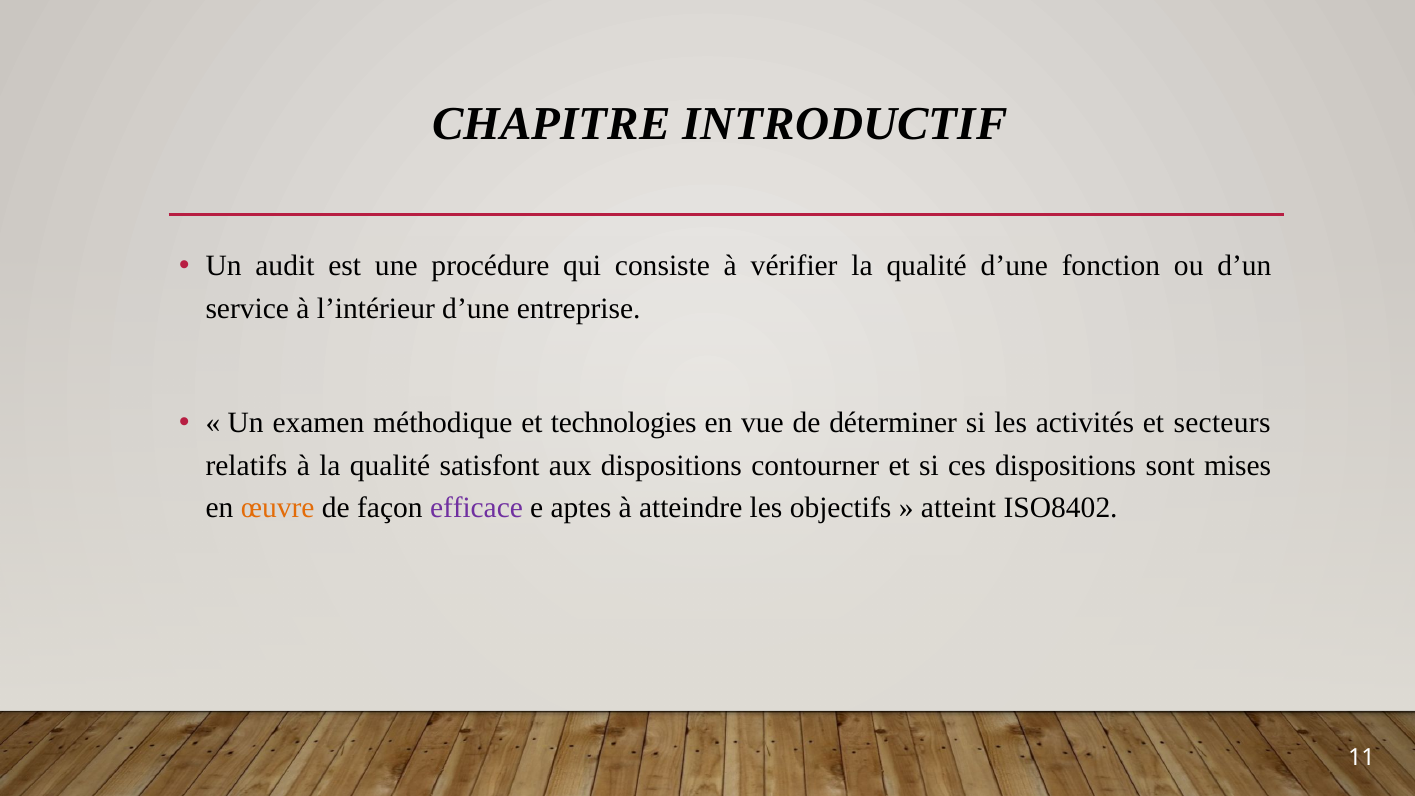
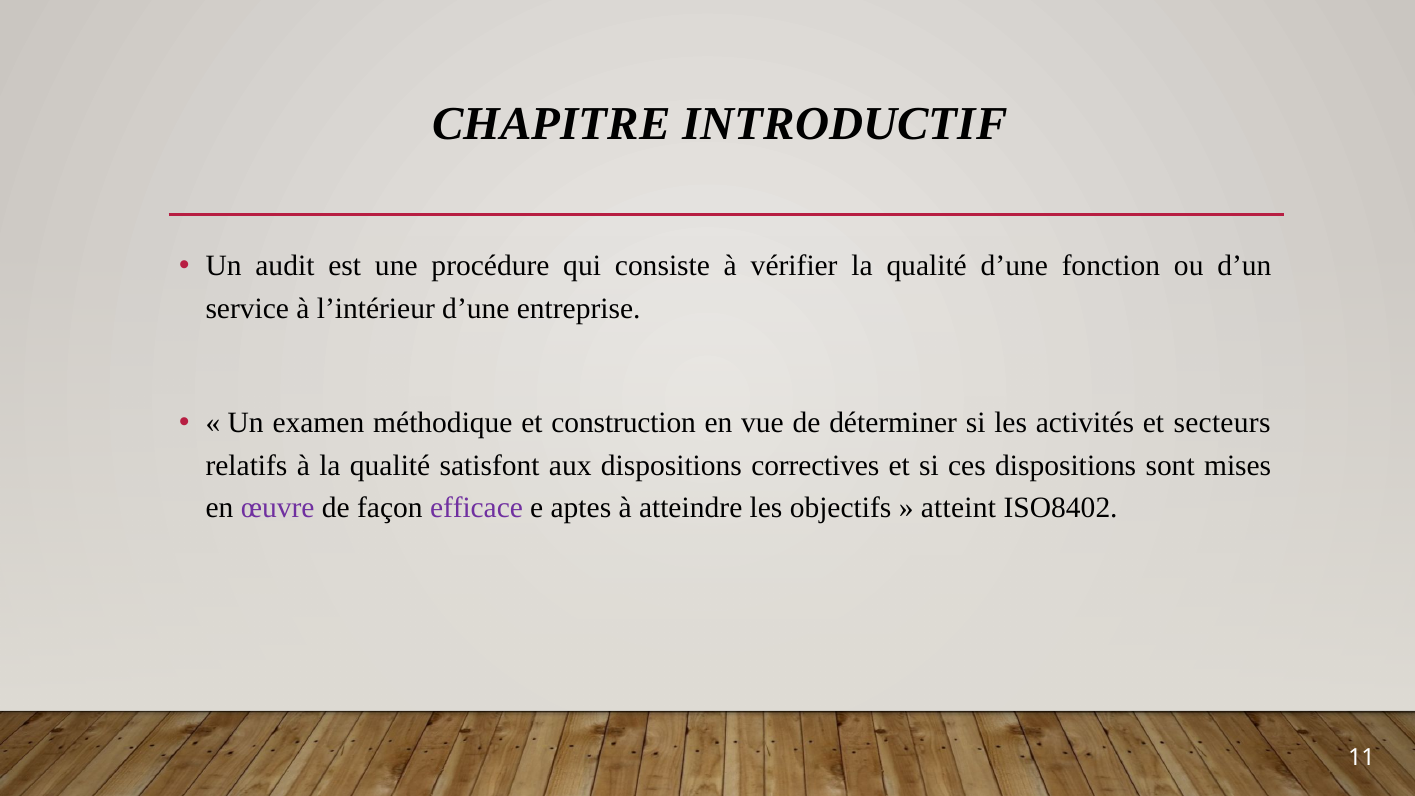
technologies: technologies -> construction (624, 423)
contourner: contourner -> correctives (815, 465)
œuvre colour: orange -> purple (278, 508)
